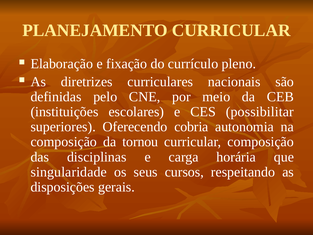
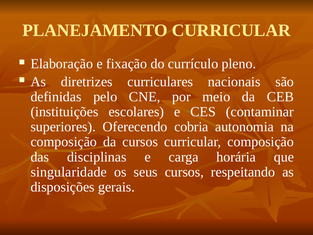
possibilitar: possibilitar -> contaminar (260, 112)
da tornou: tornou -> cursos (140, 142)
